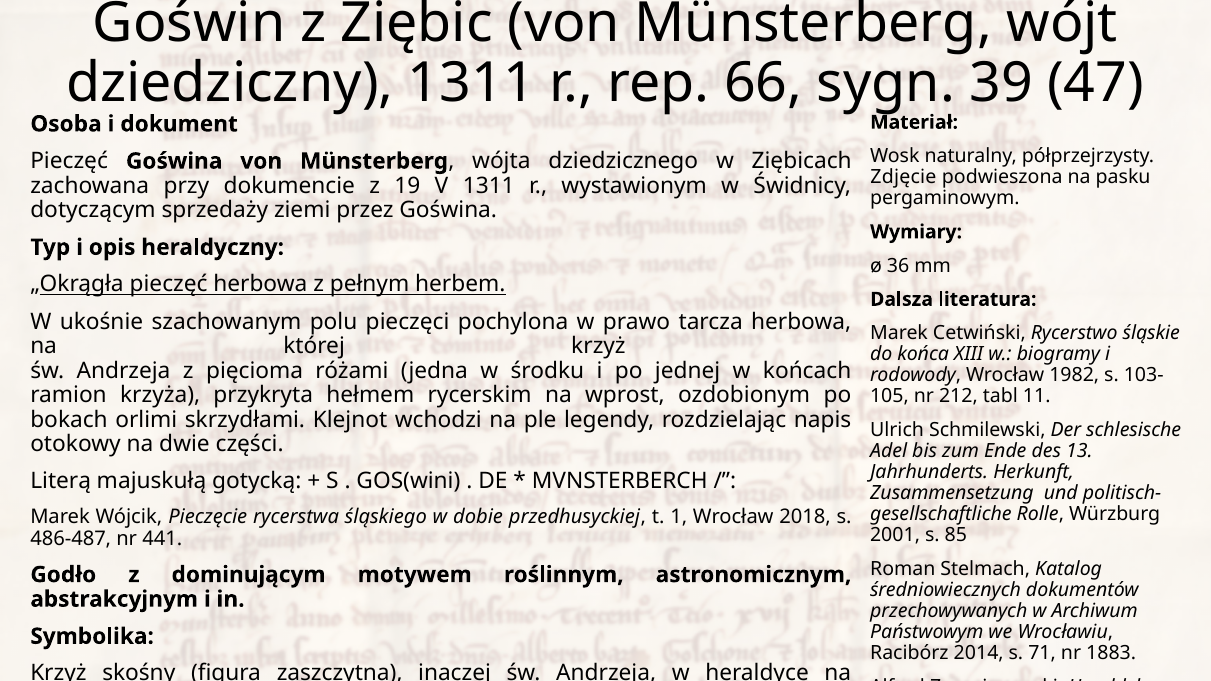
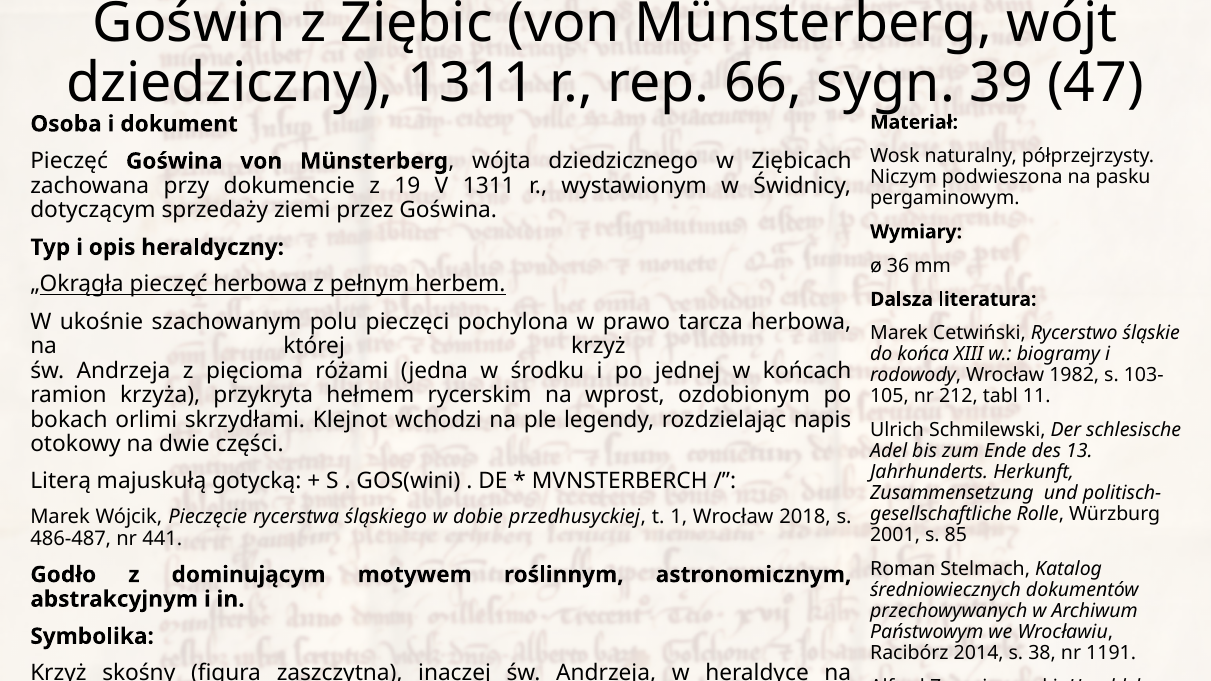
Zdjęcie: Zdjęcie -> Niczym (904, 177)
71: 71 -> 38 (1042, 654)
1883: 1883 -> 1191 (1111, 654)
